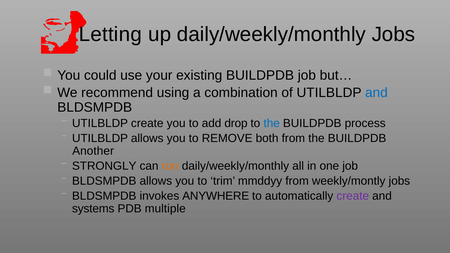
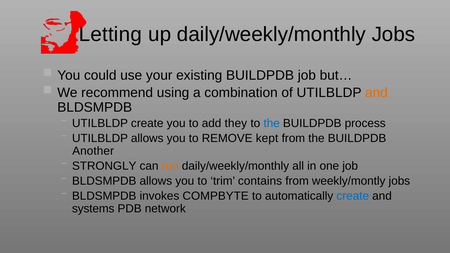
and colour: blue -> orange (376, 93)
drop: drop -> they (236, 123)
both: both -> kept (267, 138)
mmddyy: mmddyy -> contains (260, 181)
ANYWHERE: ANYWHERE -> COMPBYTE (216, 196)
create colour: purple -> blue (353, 196)
multiple: multiple -> network (165, 209)
